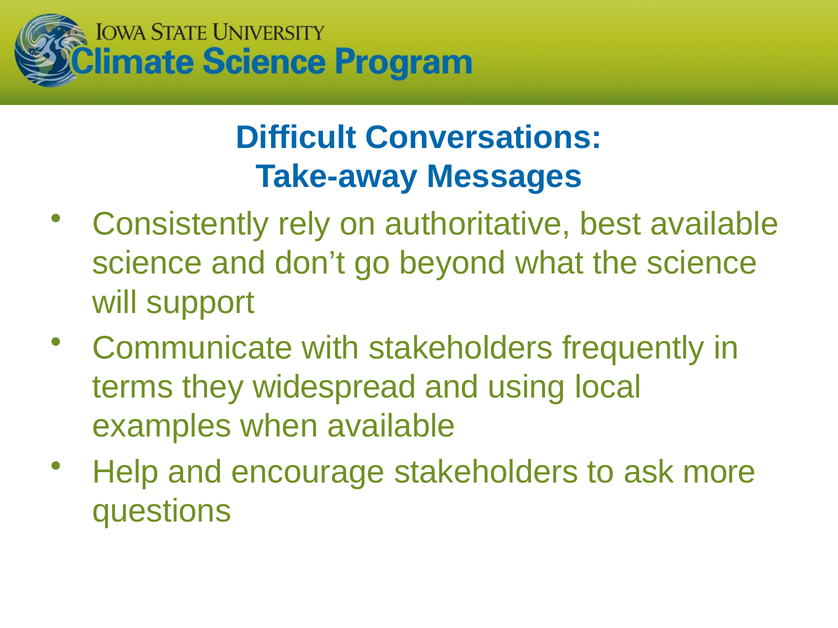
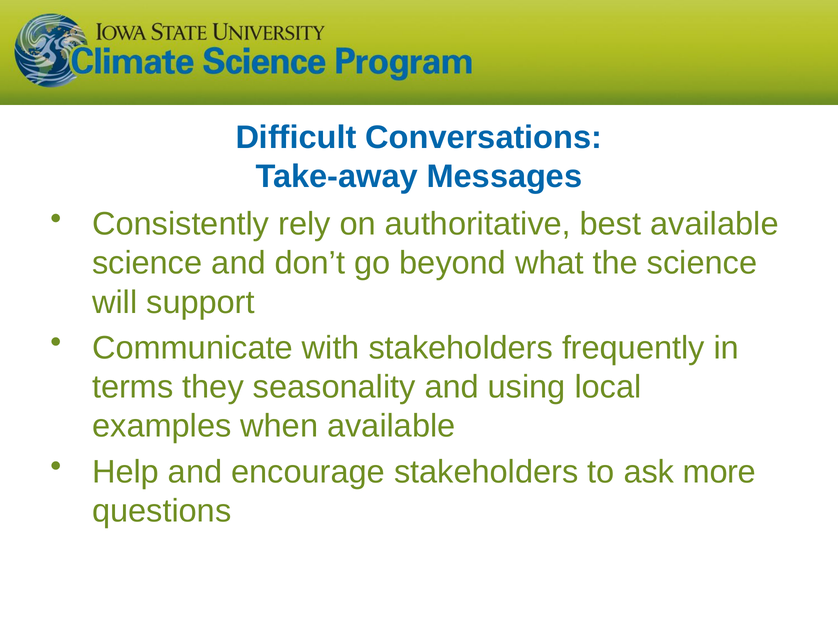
widespread: widespread -> seasonality (334, 387)
